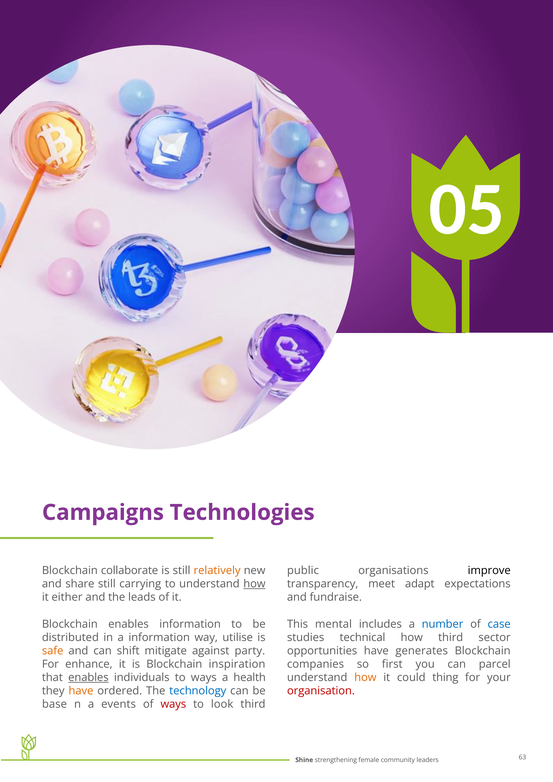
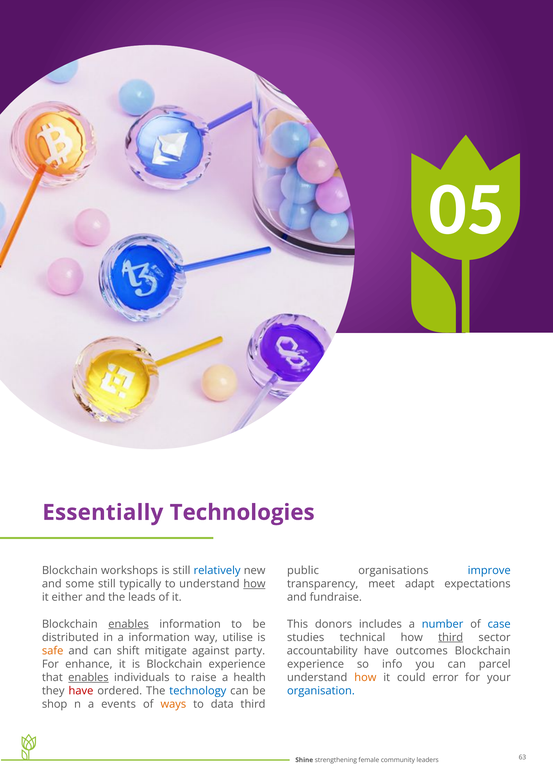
Campaigns: Campaigns -> Essentially (103, 513)
collaborate: collaborate -> workshops (129, 571)
relatively colour: orange -> blue (217, 571)
improve colour: black -> blue (489, 571)
share: share -> some (80, 584)
carrying: carrying -> typically (140, 584)
enables underline: none -> present (129, 624)
mental: mental -> donors (334, 624)
third underline: none -> present (451, 637)
opportunities: opportunities -> accountability (322, 651)
generates: generates -> outcomes (422, 651)
is Blockchain inspiration: inspiration -> experience (237, 664)
companies: companies -> experience (316, 664)
first: first -> info (392, 664)
to ways: ways -> raise (204, 678)
thing: thing -> error (445, 678)
have colour: orange -> red (81, 691)
organisation colour: red -> blue (321, 691)
base: base -> shop (55, 704)
ways colour: red -> orange (173, 704)
look: look -> data (222, 704)
